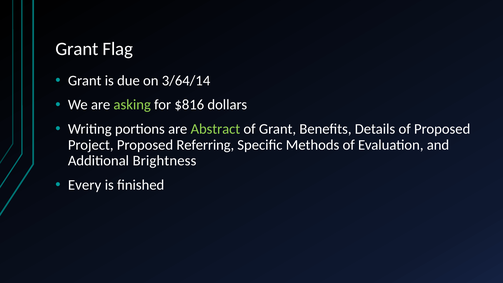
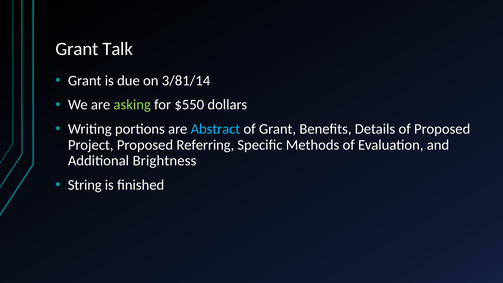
Flag: Flag -> Talk (118, 49)
3/64/14: 3/64/14 -> 3/81/14 (186, 81)
$816: $816 -> $550 (189, 105)
Abstract colour: light green -> light blue (215, 129)
Every: Every -> String (85, 185)
